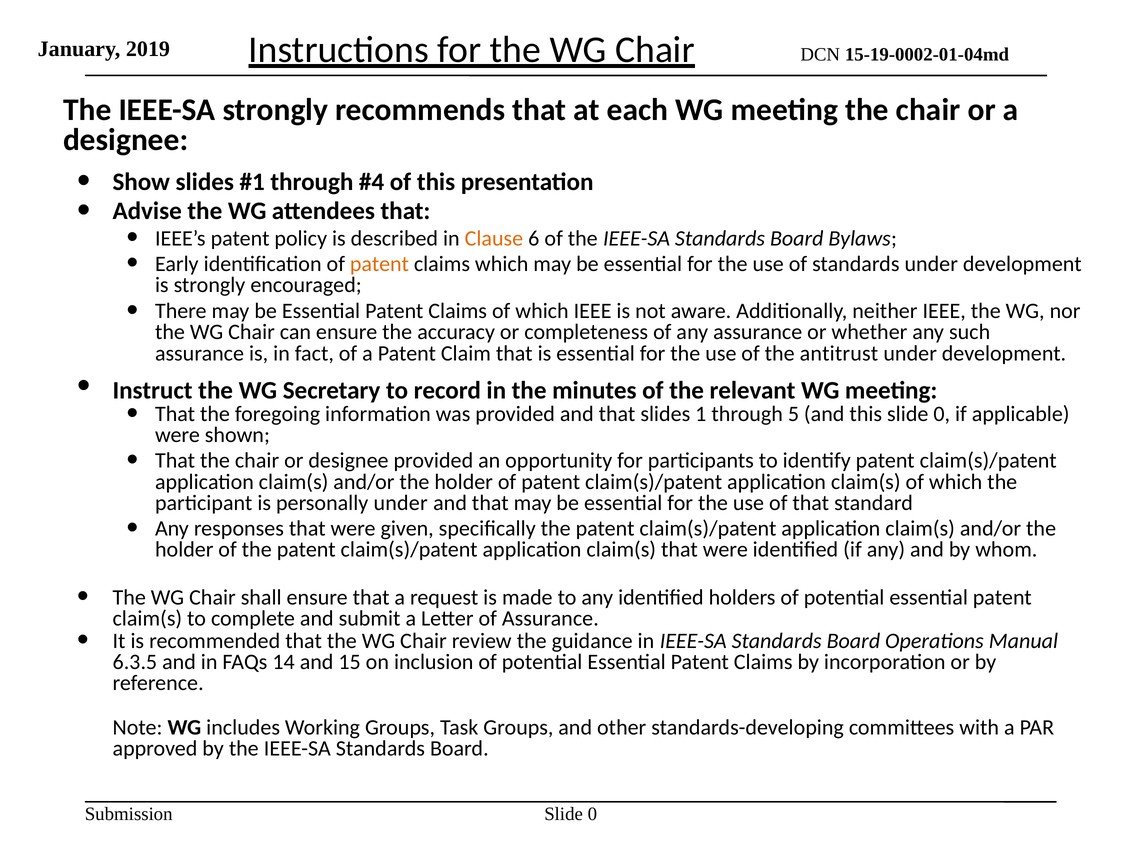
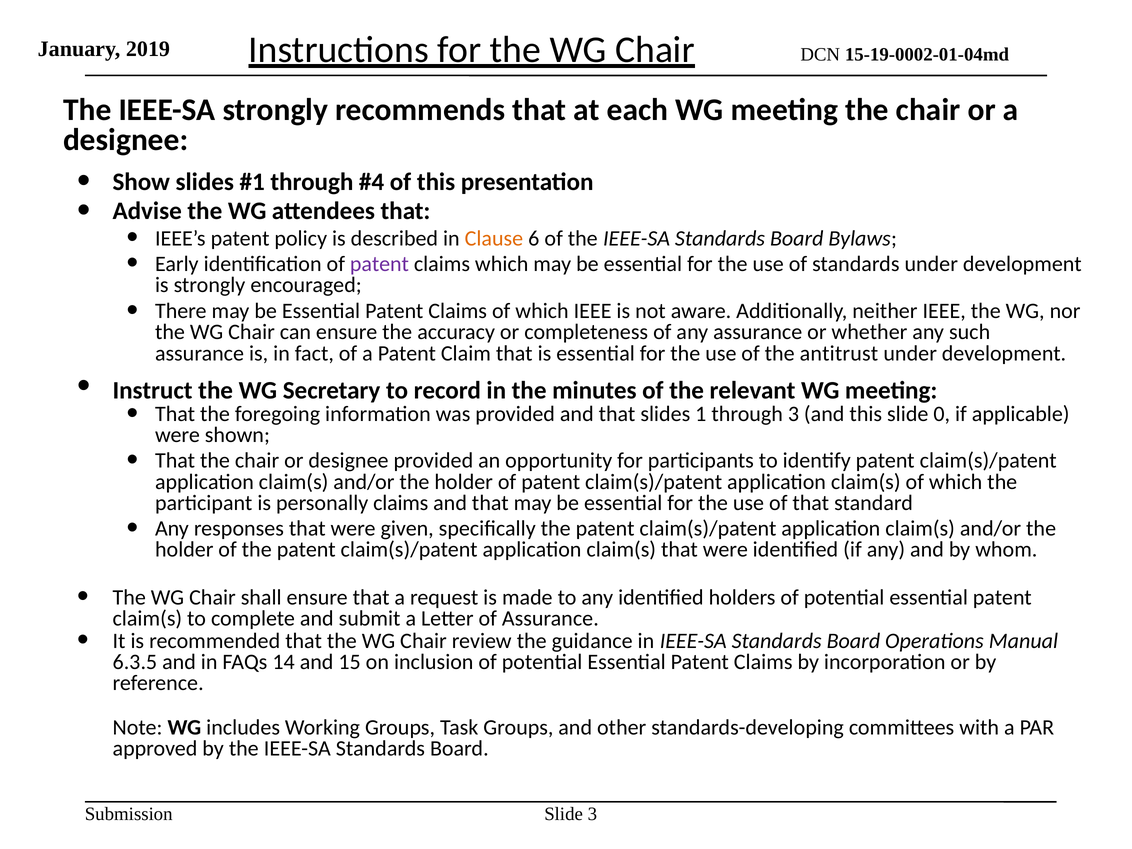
patent colour: orange -> purple (379, 264)
through 5: 5 -> 3 (794, 414)
personally under: under -> claims (401, 503)
0: 0 -> 3 (592, 814)
